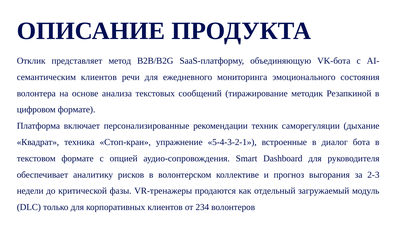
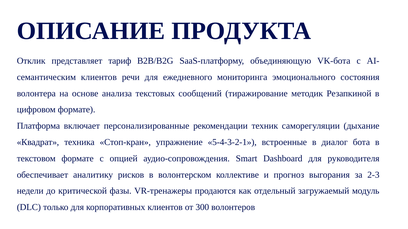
метод: метод -> тариф (120, 61)
234: 234 -> 300 (202, 208)
